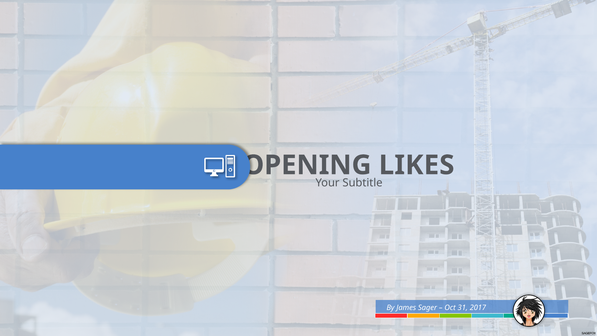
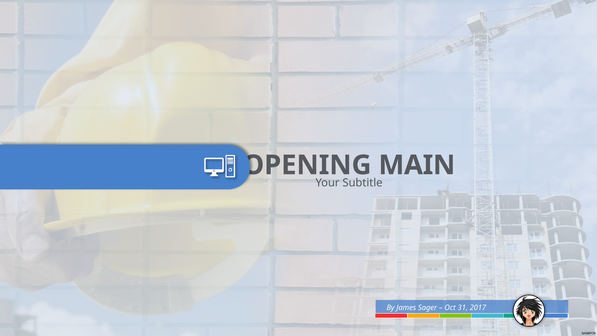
LIKES: LIKES -> MAIN (417, 165)
